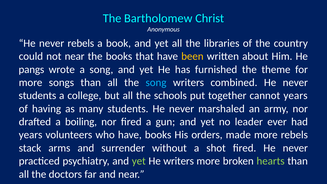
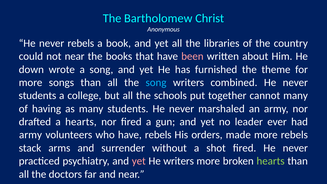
been colour: yellow -> pink (192, 56)
pangs: pangs -> down (31, 69)
cannot years: years -> many (296, 96)
a boiling: boiling -> hearts (81, 122)
years: years -> army (30, 135)
have books: books -> rebels (158, 135)
yet colour: light green -> pink (139, 161)
